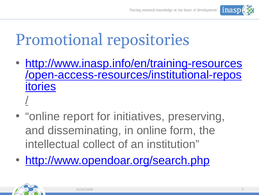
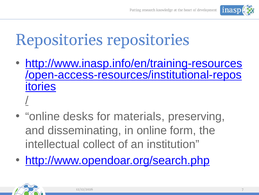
Promotional: Promotional -> Repositories (59, 40)
report: report -> desks (78, 116)
initiatives: initiatives -> materials (139, 116)
